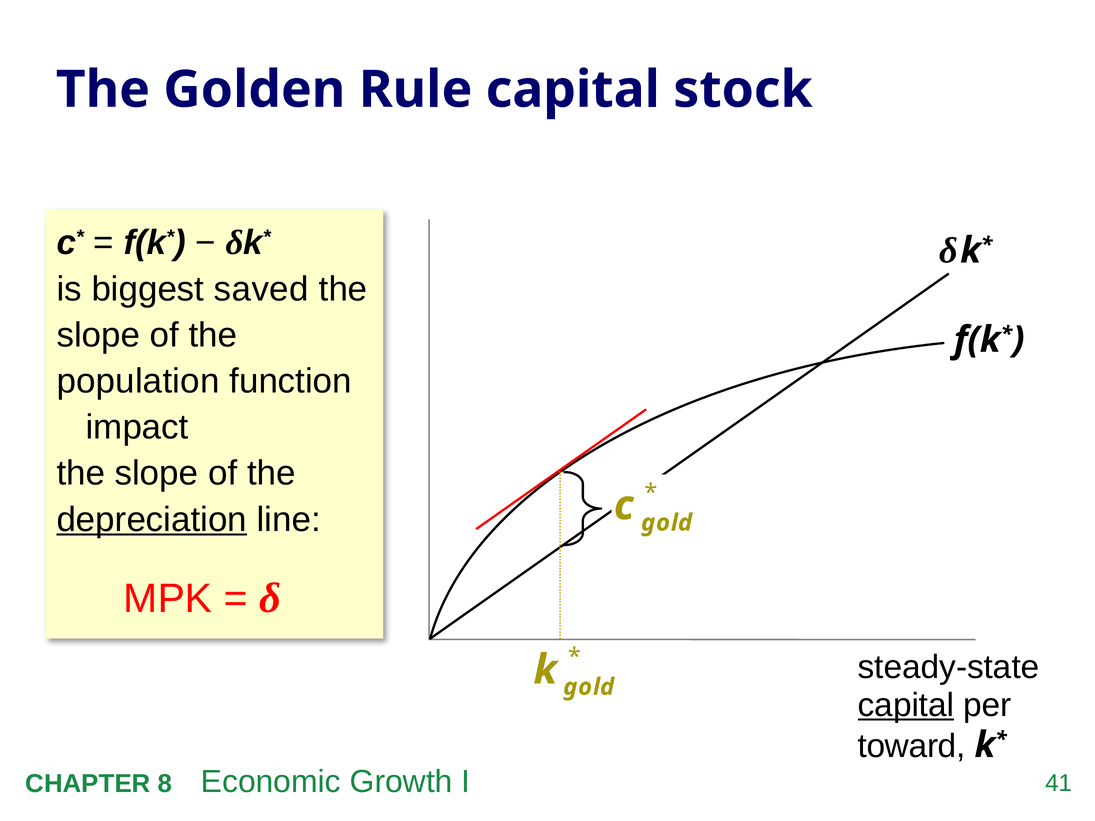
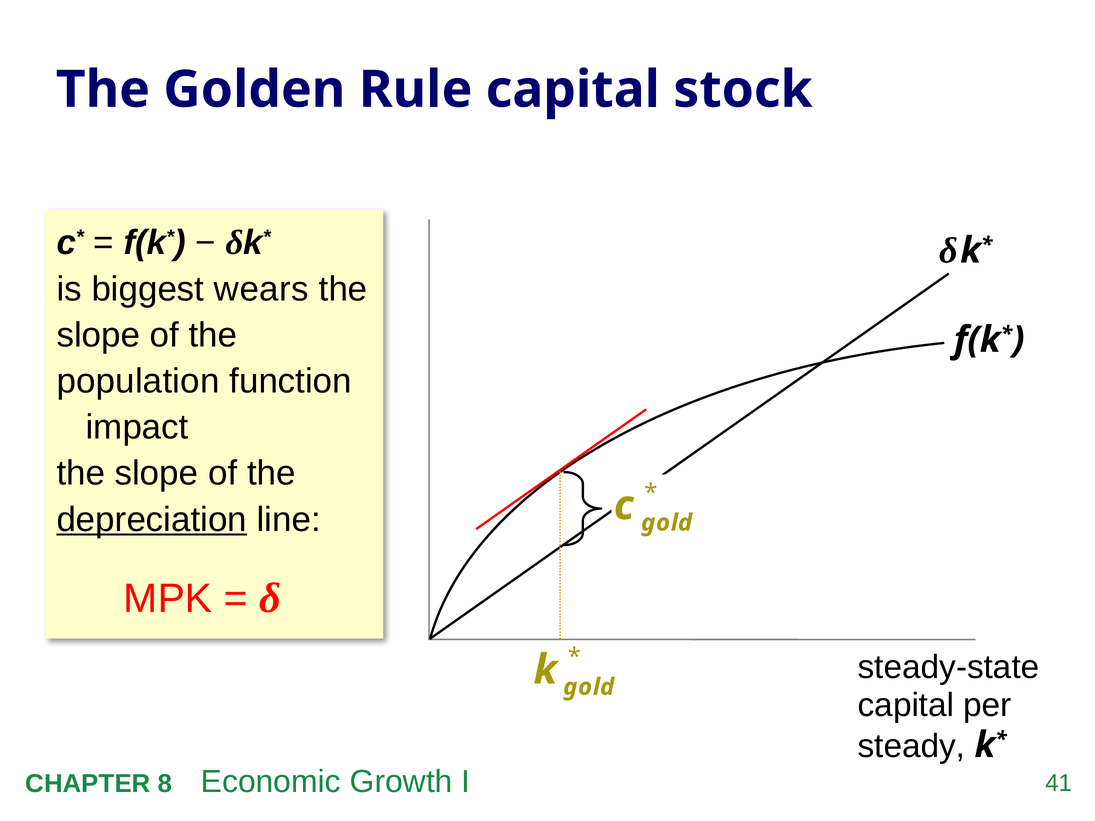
saved: saved -> wears (261, 289)
capital underline: present -> none (906, 705)
toward: toward -> steady (911, 746)
